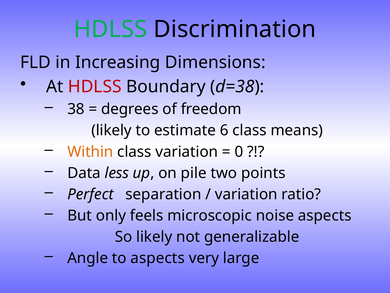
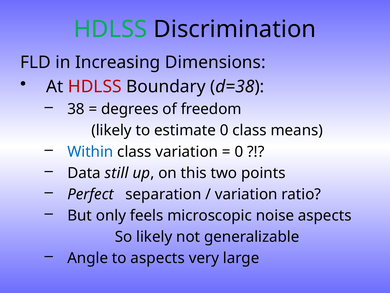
estimate 6: 6 -> 0 (224, 130)
Within colour: orange -> blue (90, 151)
less: less -> still (117, 173)
pile: pile -> this (194, 173)
